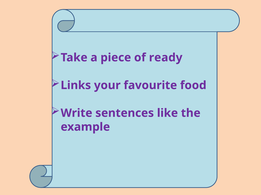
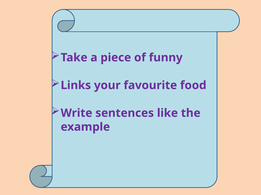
ready: ready -> funny (166, 58)
